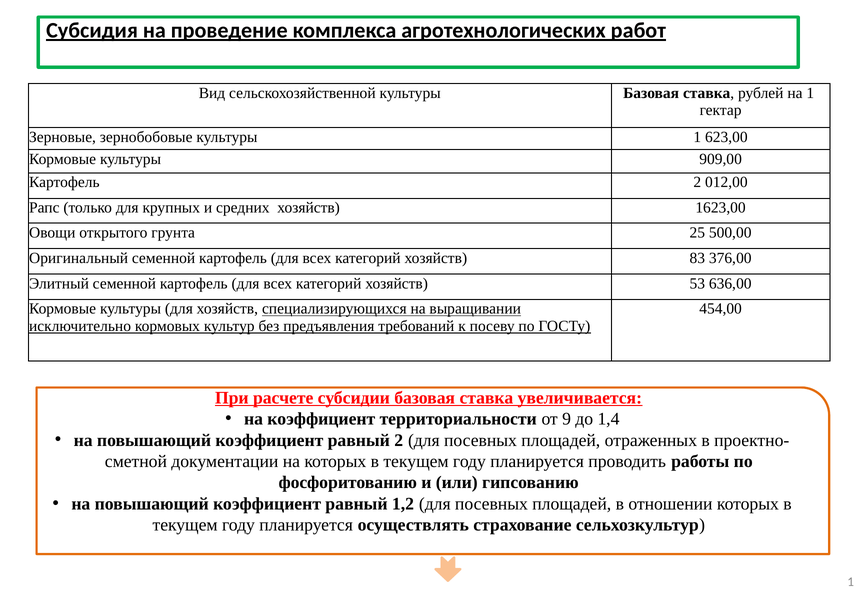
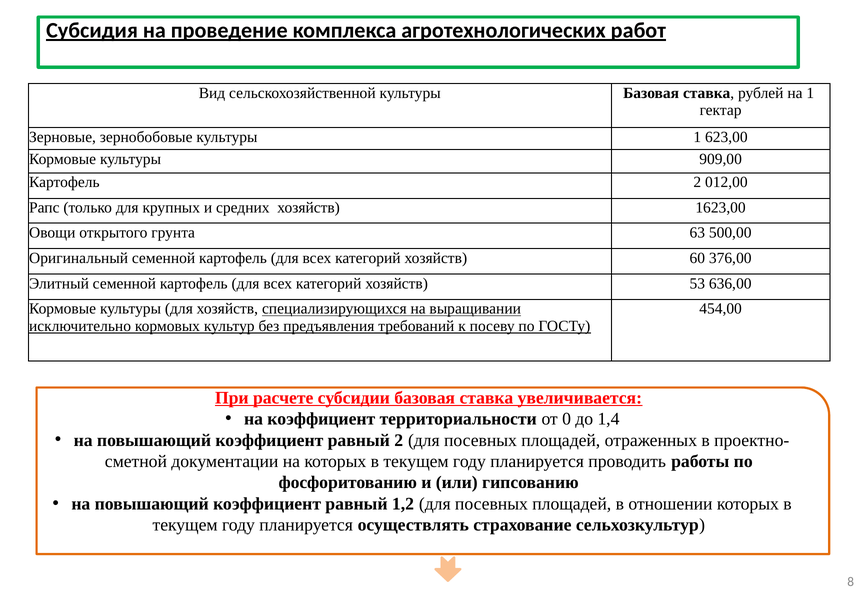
25: 25 -> 63 (697, 232)
83: 83 -> 60 (697, 258)
9: 9 -> 0 (567, 419)
1: 1 -> 8 (851, 582)
